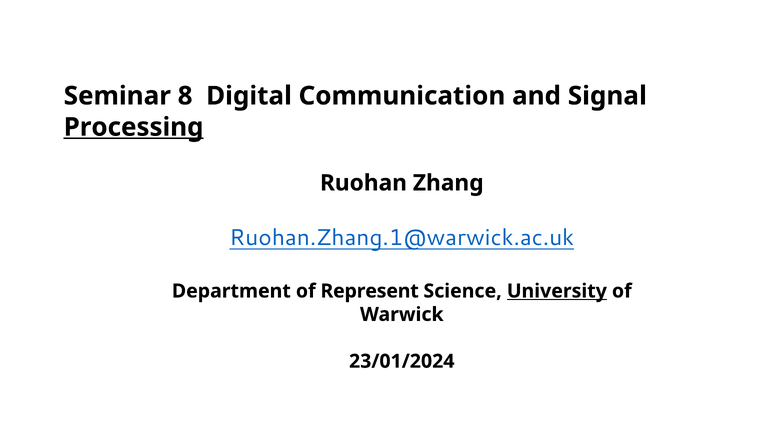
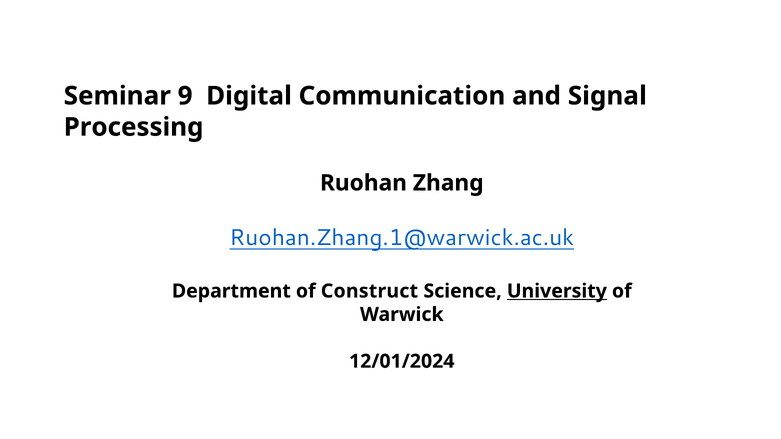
8: 8 -> 9 (185, 96)
Processing underline: present -> none (134, 127)
Represent: Represent -> Construct (369, 291)
23/01/2024: 23/01/2024 -> 12/01/2024 (402, 362)
